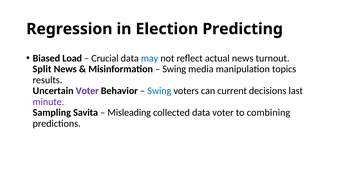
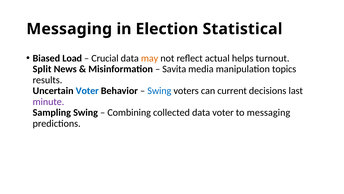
Regression: Regression -> Messaging (69, 29)
Predicting: Predicting -> Statistical (243, 29)
may colour: blue -> orange (150, 58)
actual news: news -> helps (243, 58)
Swing: Swing -> Savita (174, 69)
Voter colour: purple -> blue (87, 91)
Sampling Savita: Savita -> Swing (86, 112)
Misleading: Misleading -> Combining (129, 112)
to combining: combining -> messaging (269, 112)
